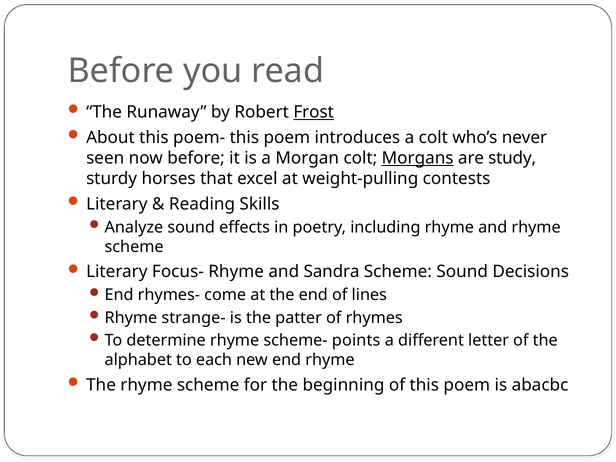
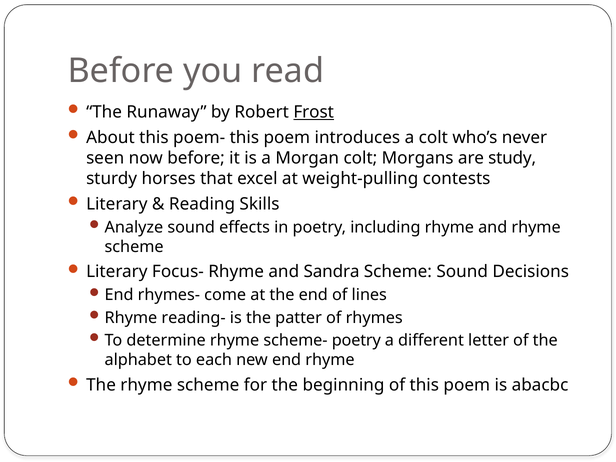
Morgans underline: present -> none (418, 158)
strange-: strange- -> reading- (194, 318)
scheme- points: points -> poetry (356, 340)
